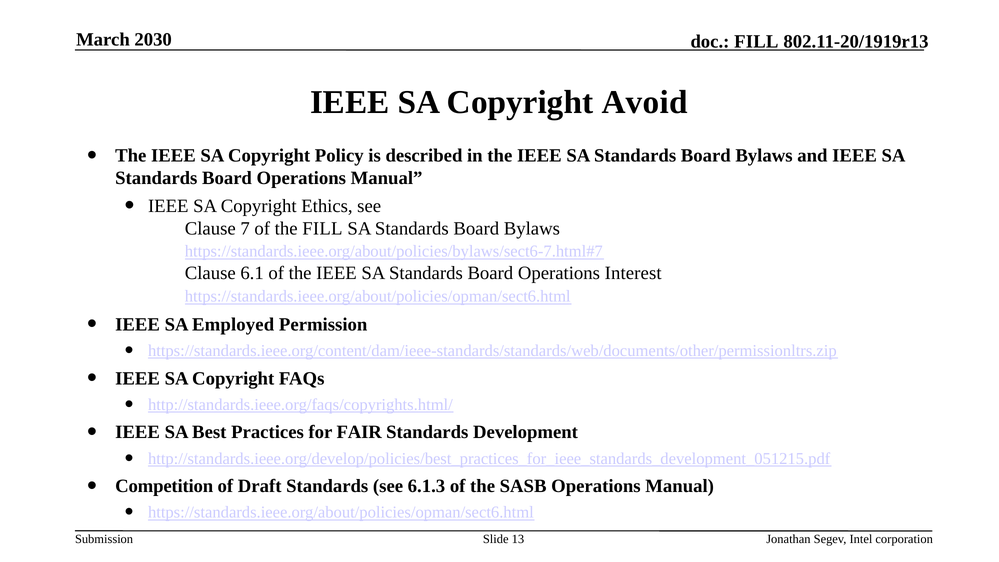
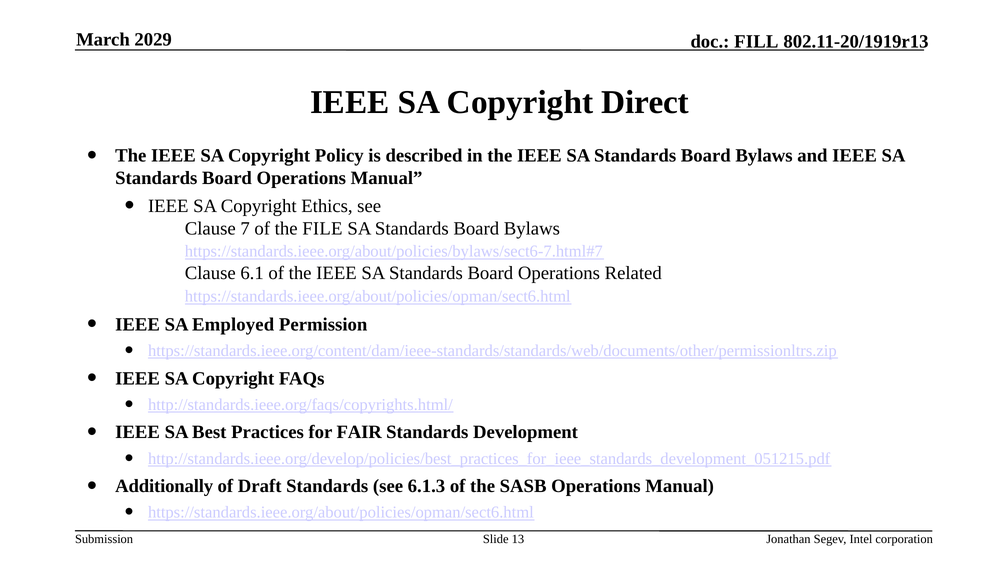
2030: 2030 -> 2029 (153, 40)
Avoid: Avoid -> Direct (645, 102)
the FILL: FILL -> FILE (322, 228)
Interest: Interest -> Related (633, 273)
Competition: Competition -> Additionally (164, 486)
